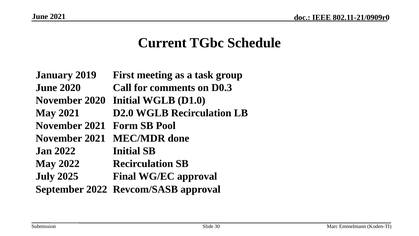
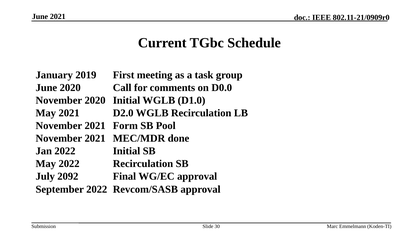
D0.3: D0.3 -> D0.0 (222, 87)
2025: 2025 -> 2092 (68, 176)
